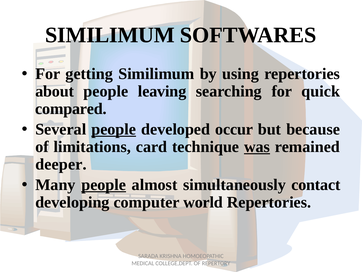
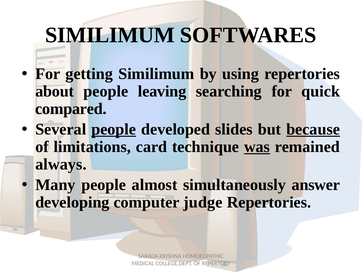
occur: occur -> slides (234, 129)
because underline: none -> present (313, 129)
deeper: deeper -> always (61, 164)
people underline: present -> none (104, 185)
contact: contact -> answer (316, 185)
world: world -> judge (203, 202)
